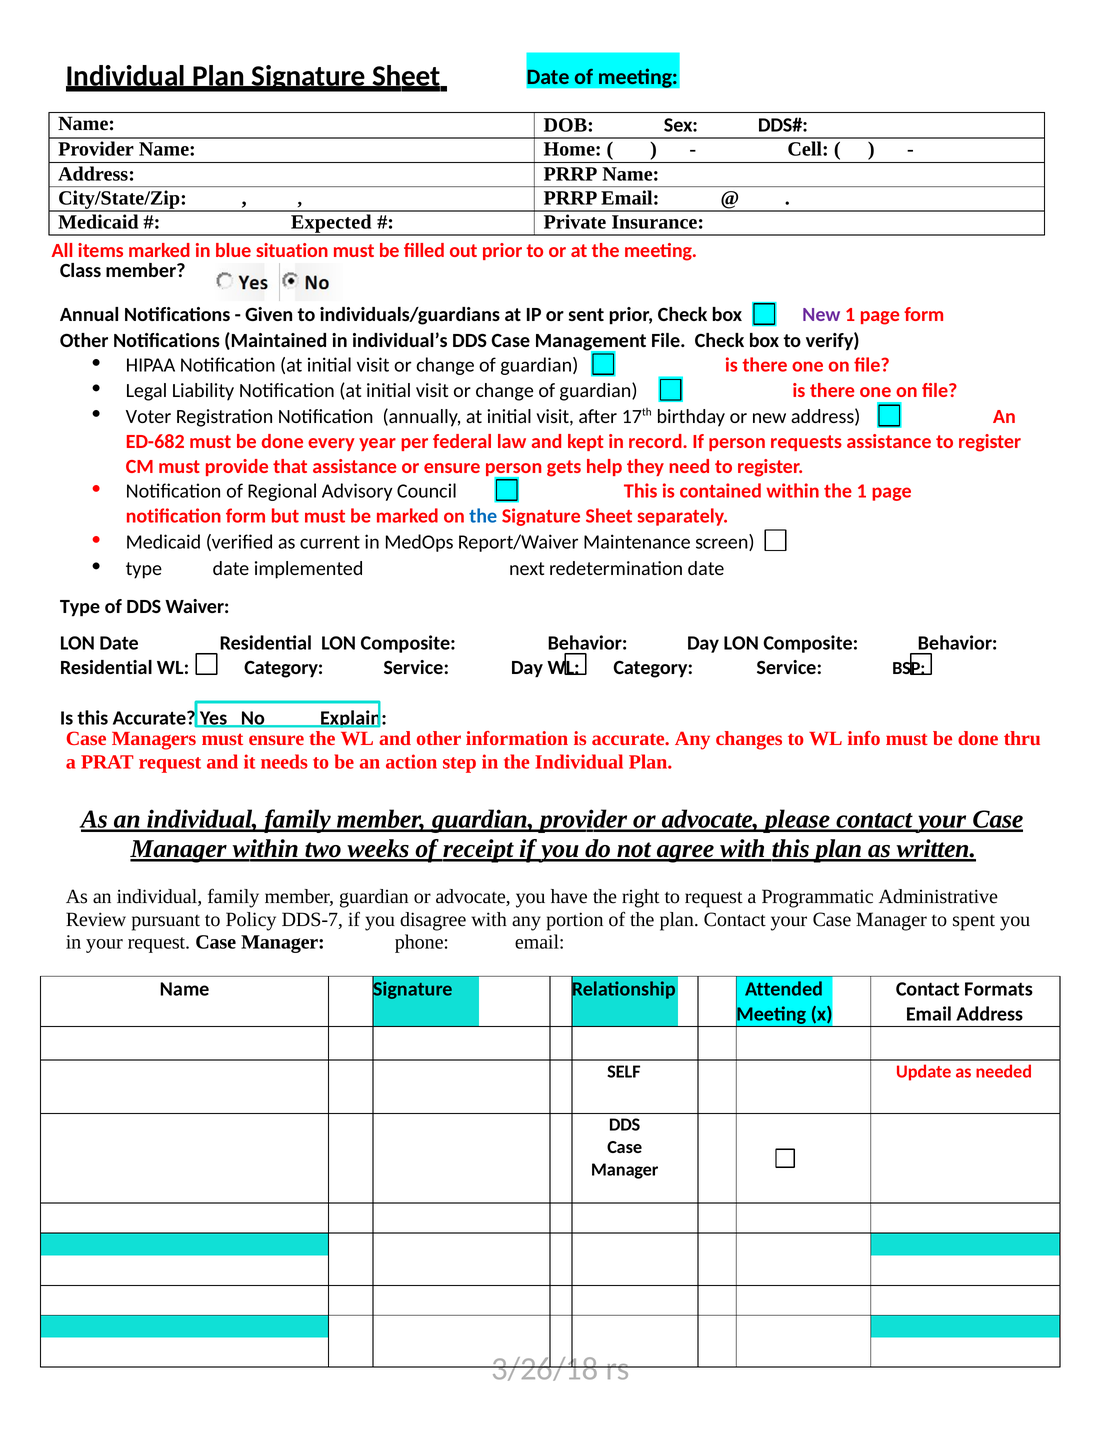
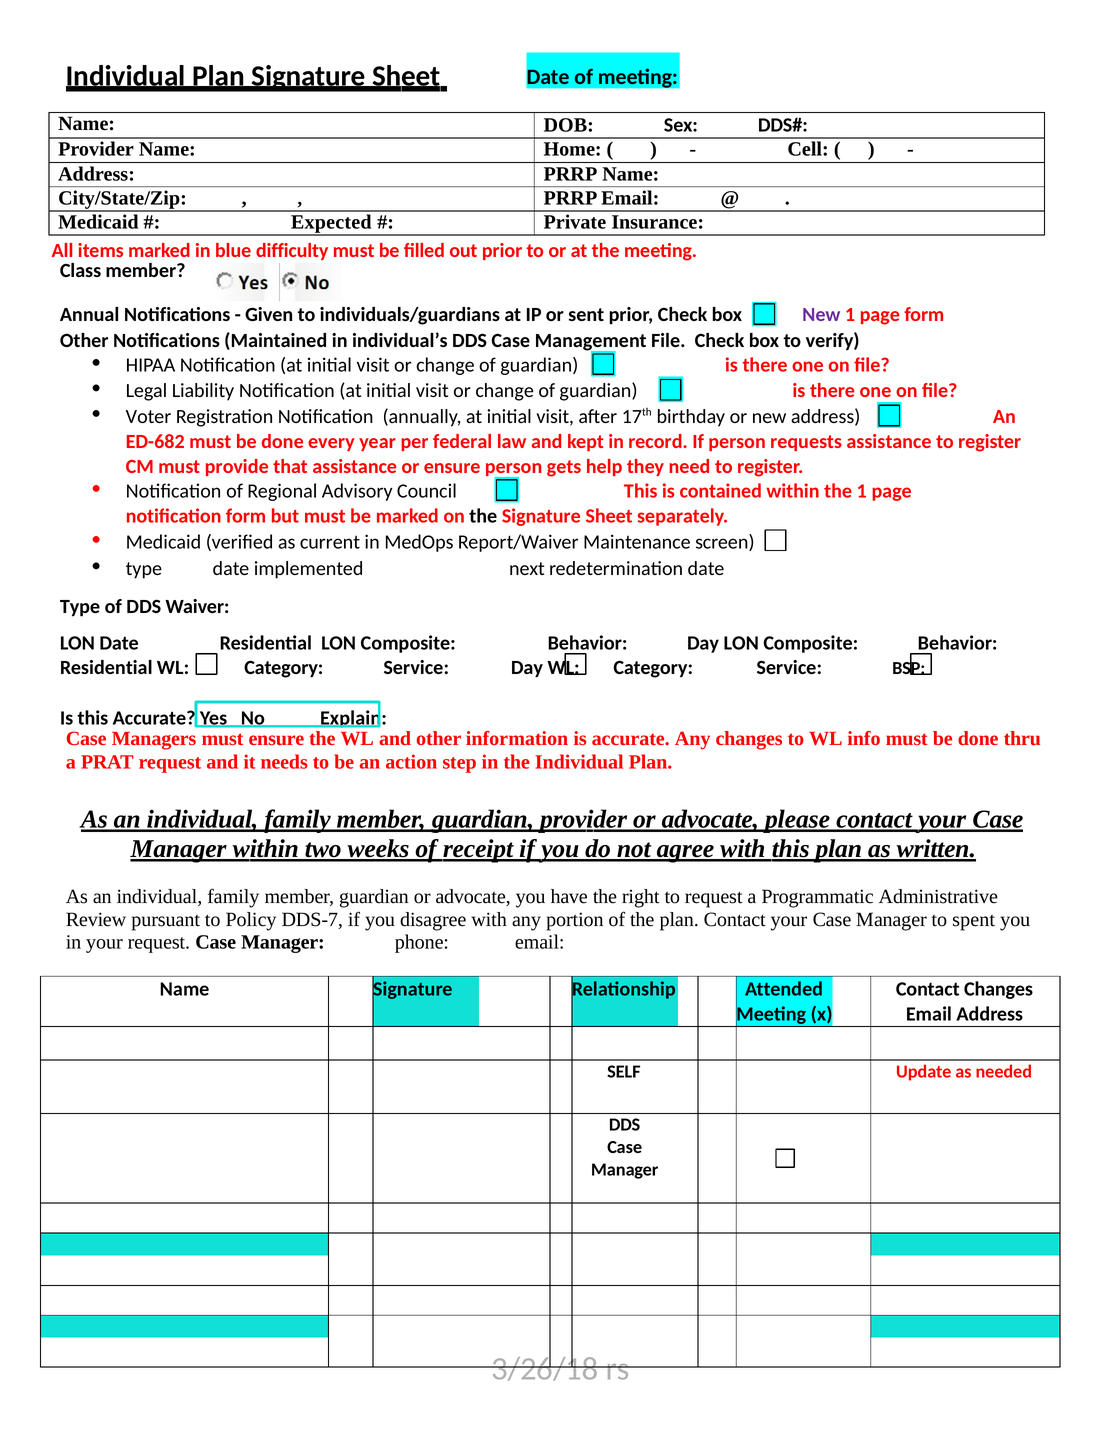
situation: situation -> difficulty (292, 251)
the colour: blue -> black (483, 516)
Contact Formats: Formats -> Changes (999, 989)
